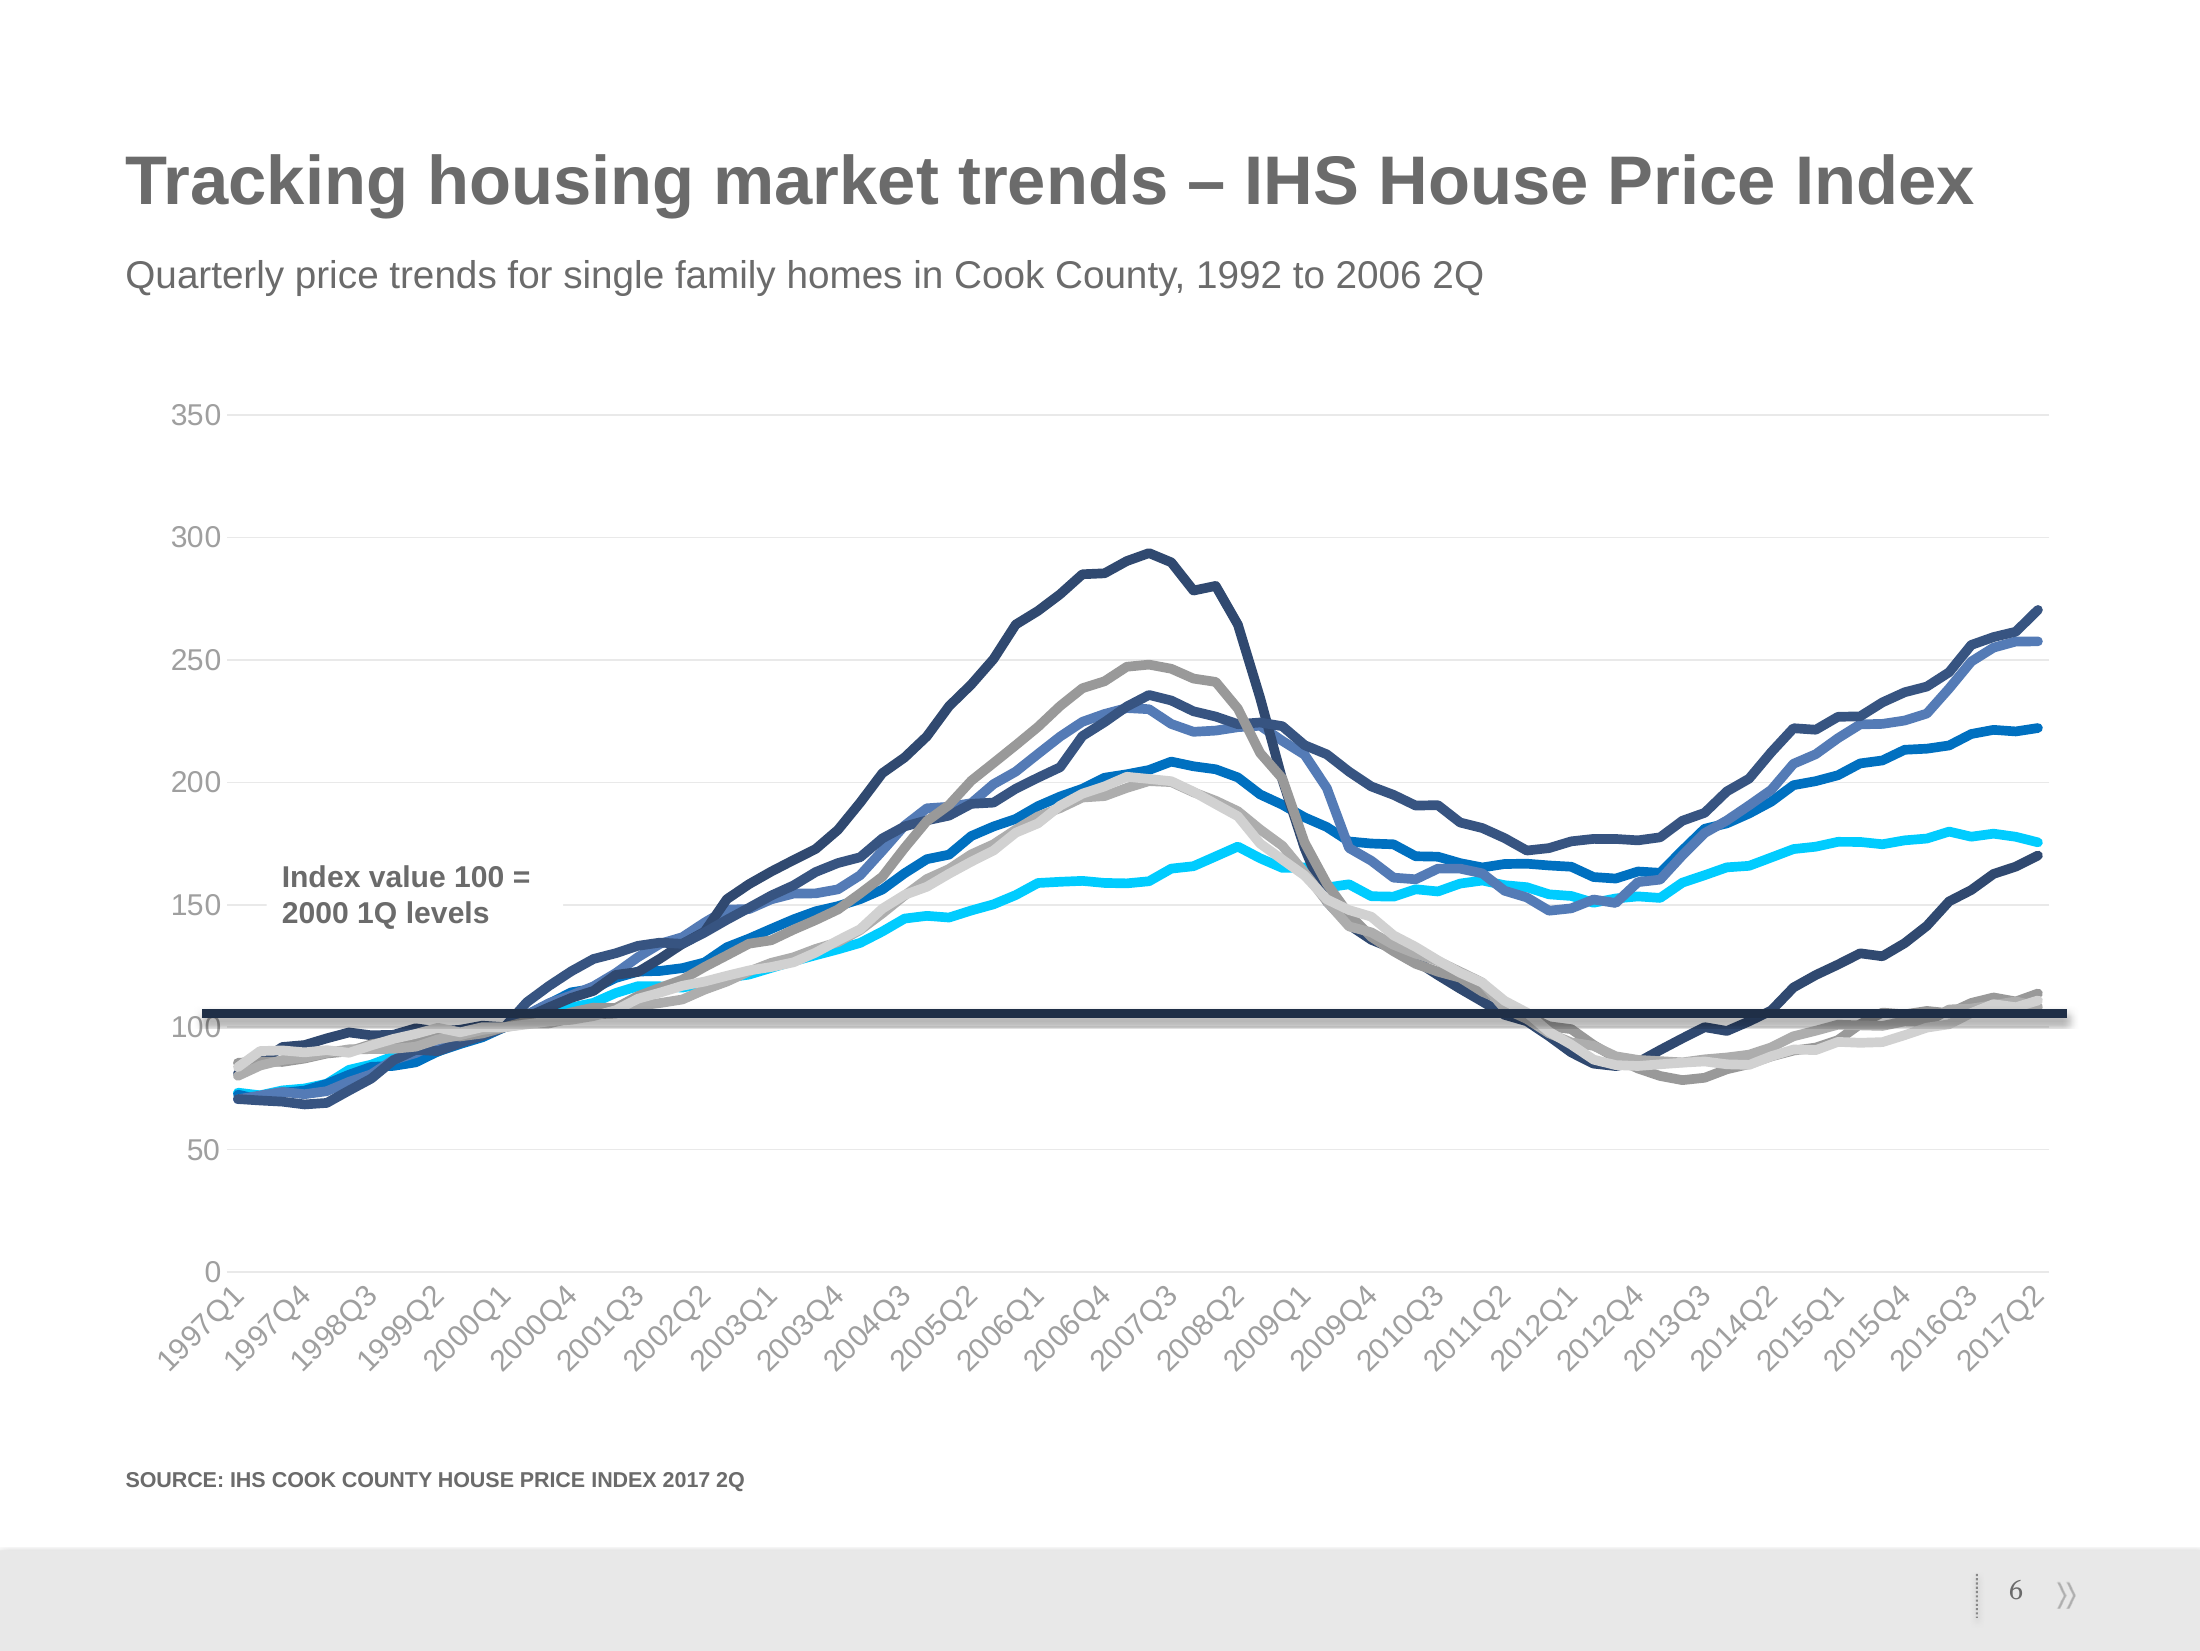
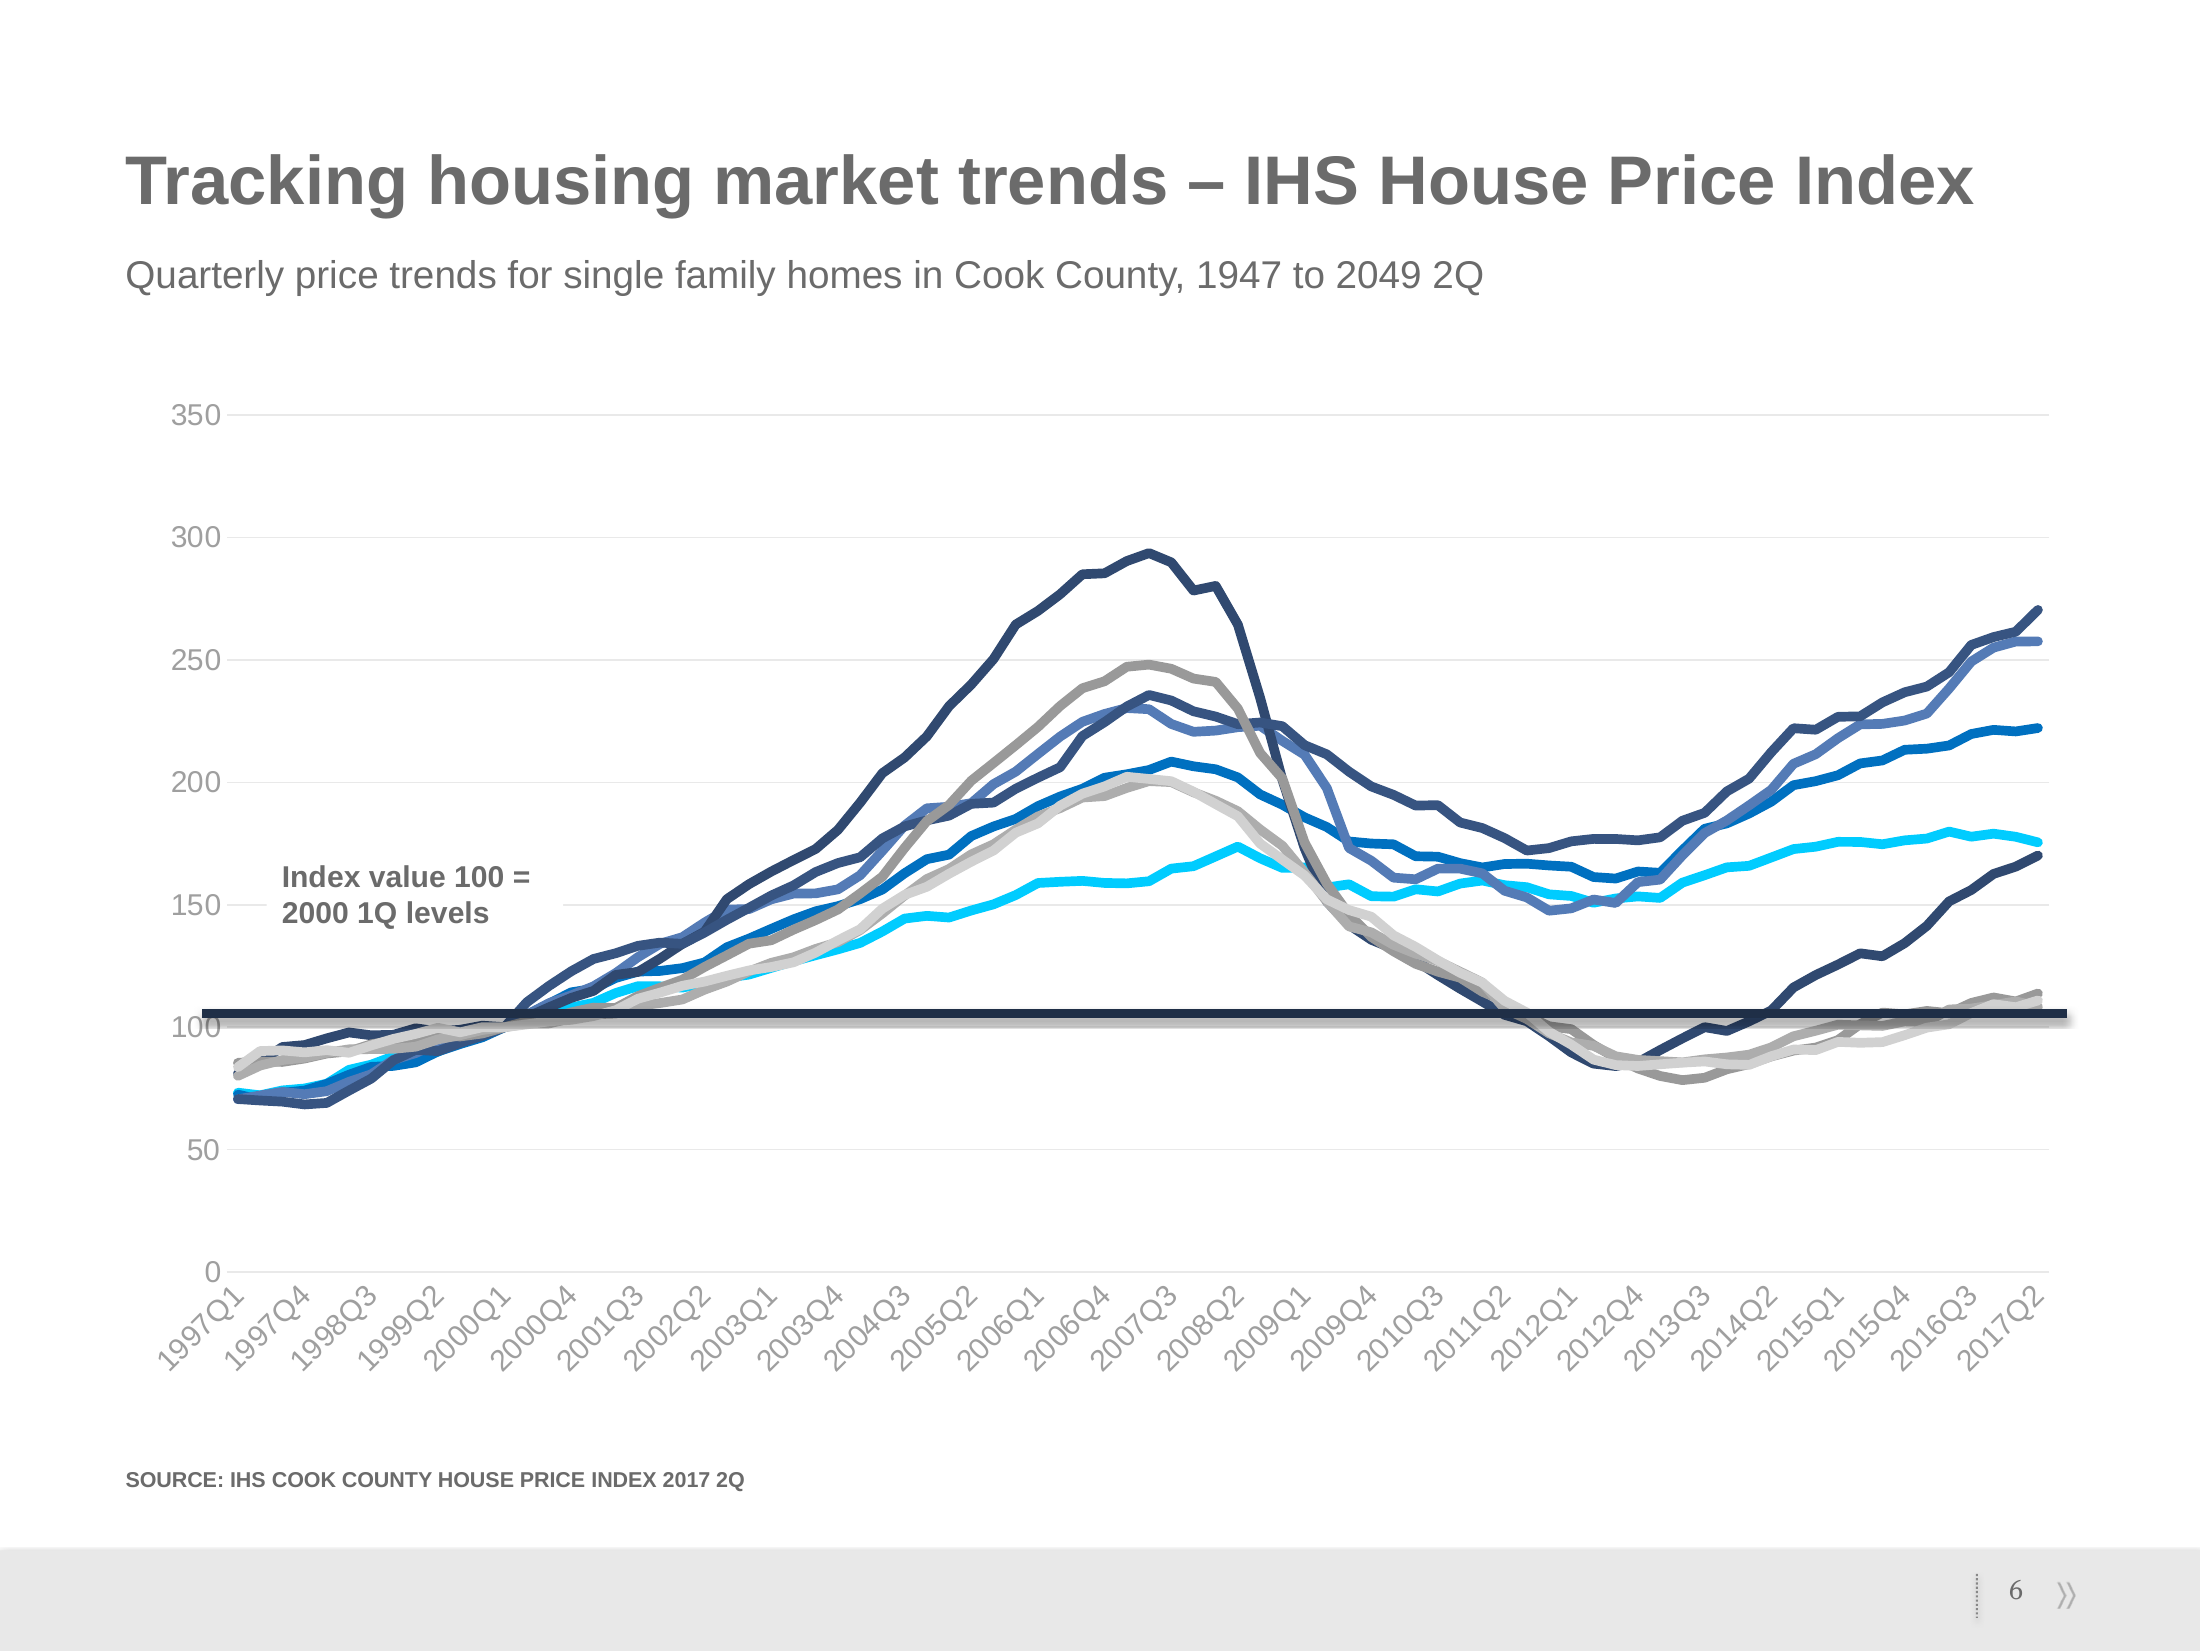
1992: 1992 -> 1947 (1239, 276)
2006: 2006 -> 2049 (1379, 276)
